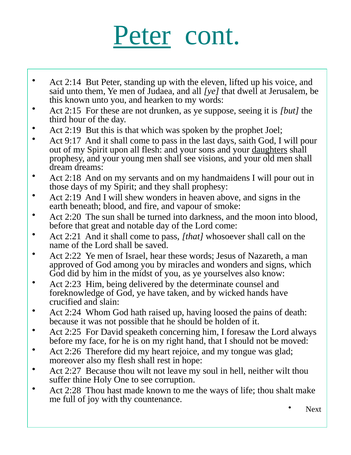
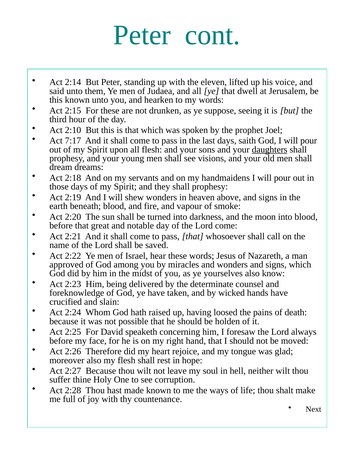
Peter underline: present -> none (142, 35)
2:19: 2:19 -> 2:10 (73, 130)
9:17: 9:17 -> 7:17 (73, 140)
